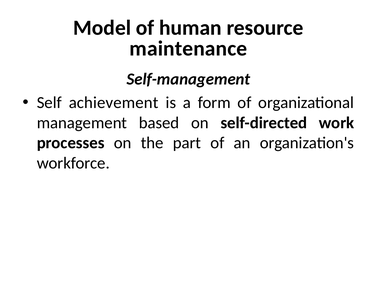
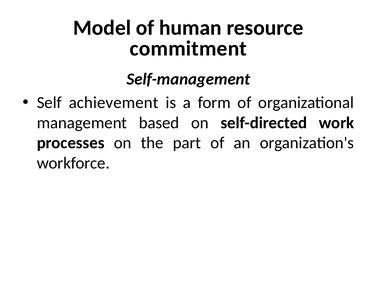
maintenance: maintenance -> commitment (188, 48)
